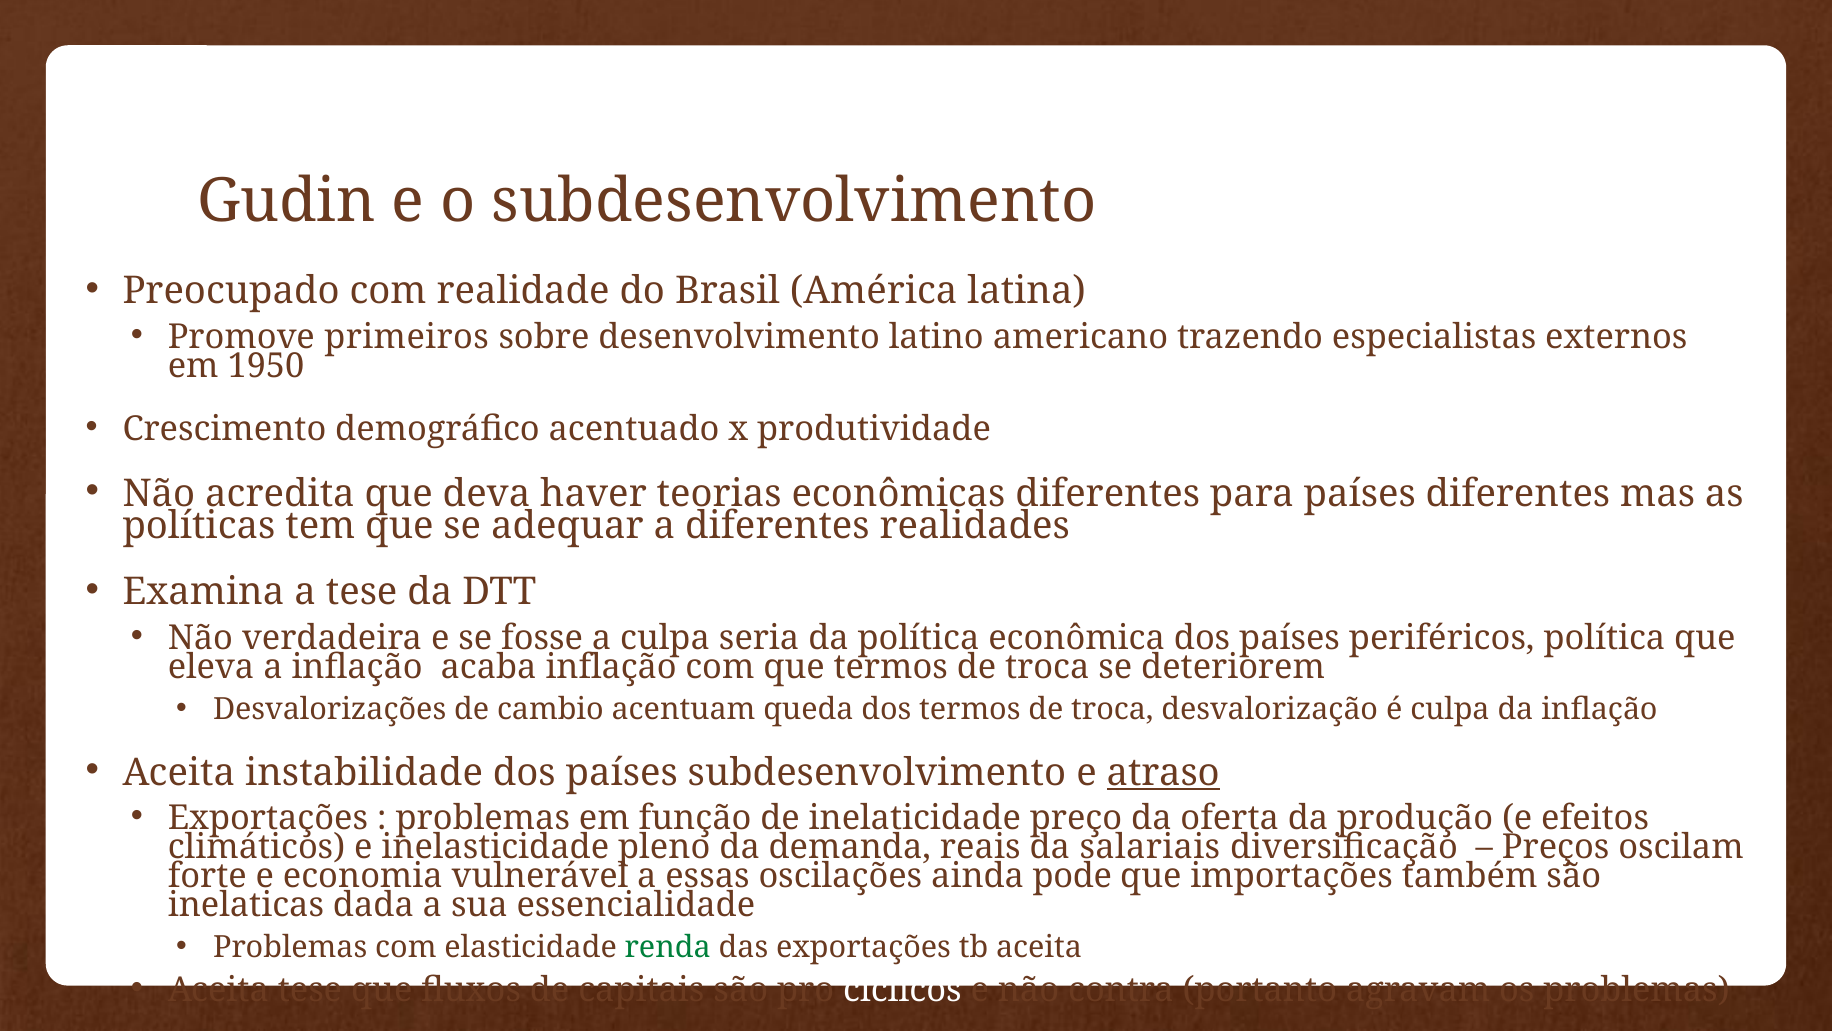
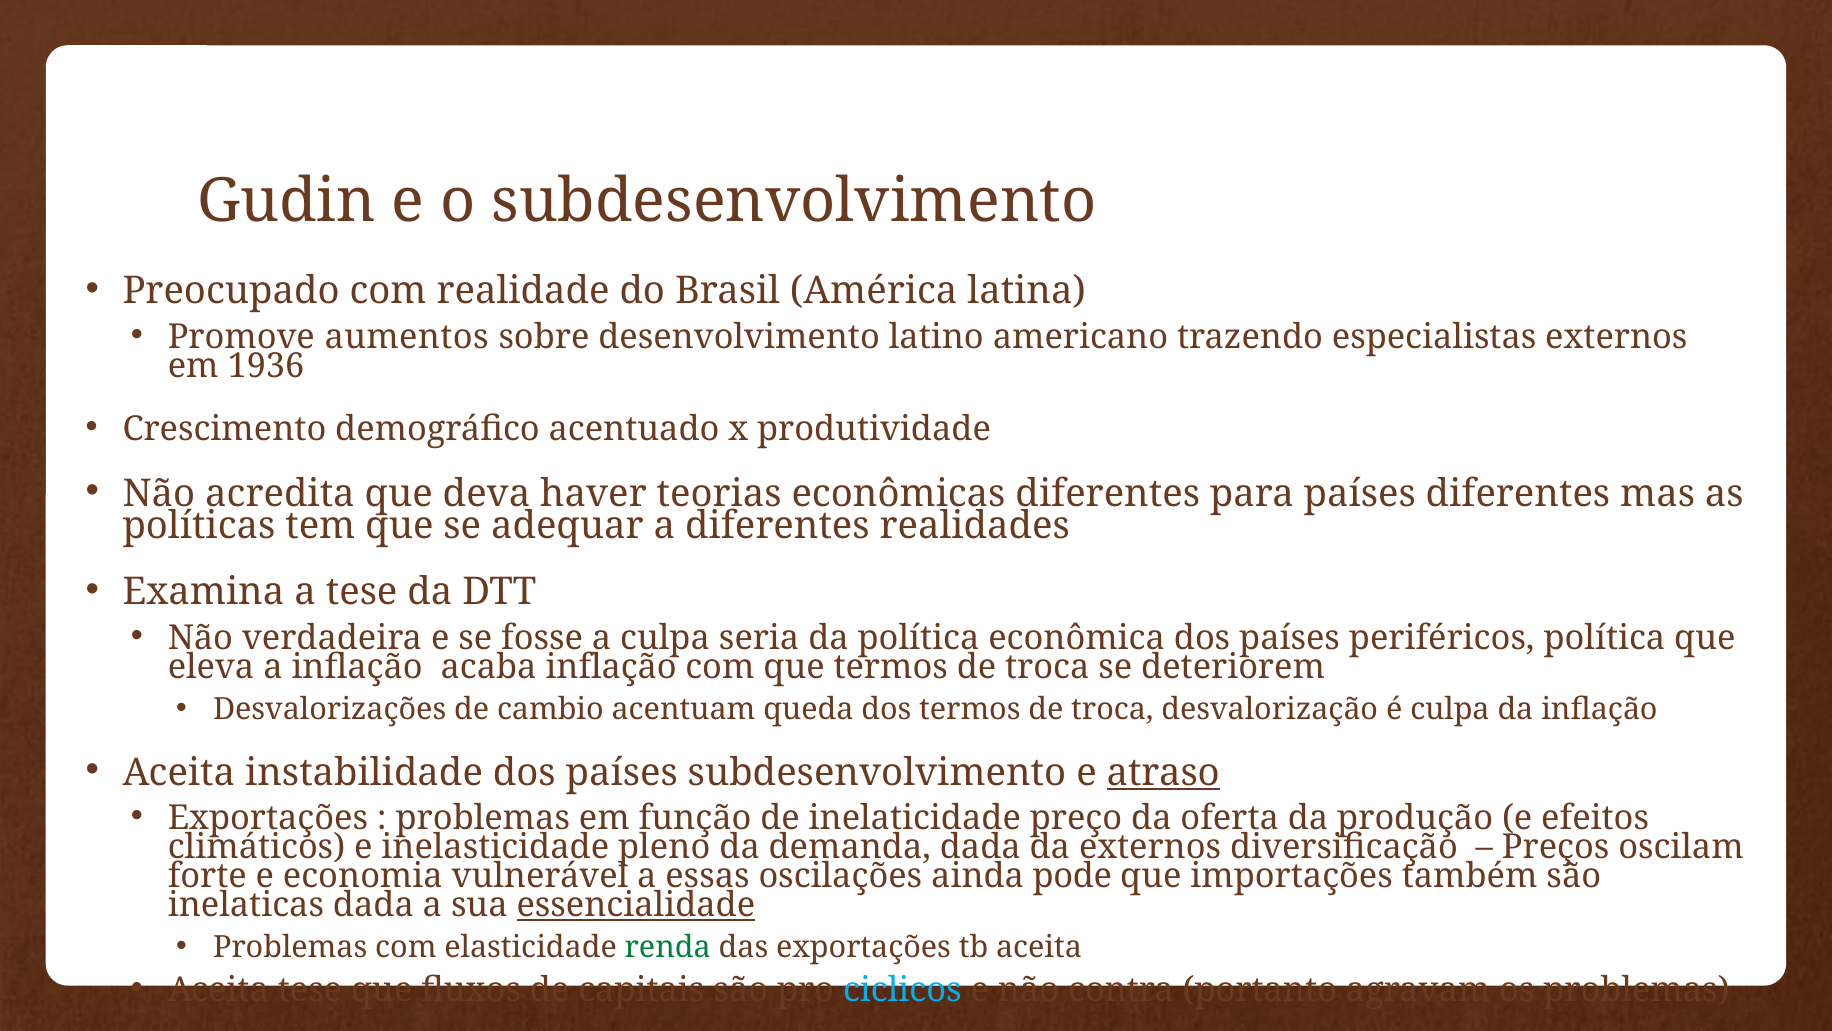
primeiros: primeiros -> aumentos (407, 337)
1950: 1950 -> 1936 (266, 366)
demanda reais: reais -> dada (980, 847)
da salariais: salariais -> externos (1150, 847)
essencialidade underline: none -> present (636, 905)
ciclicos colour: white -> light blue (902, 990)
